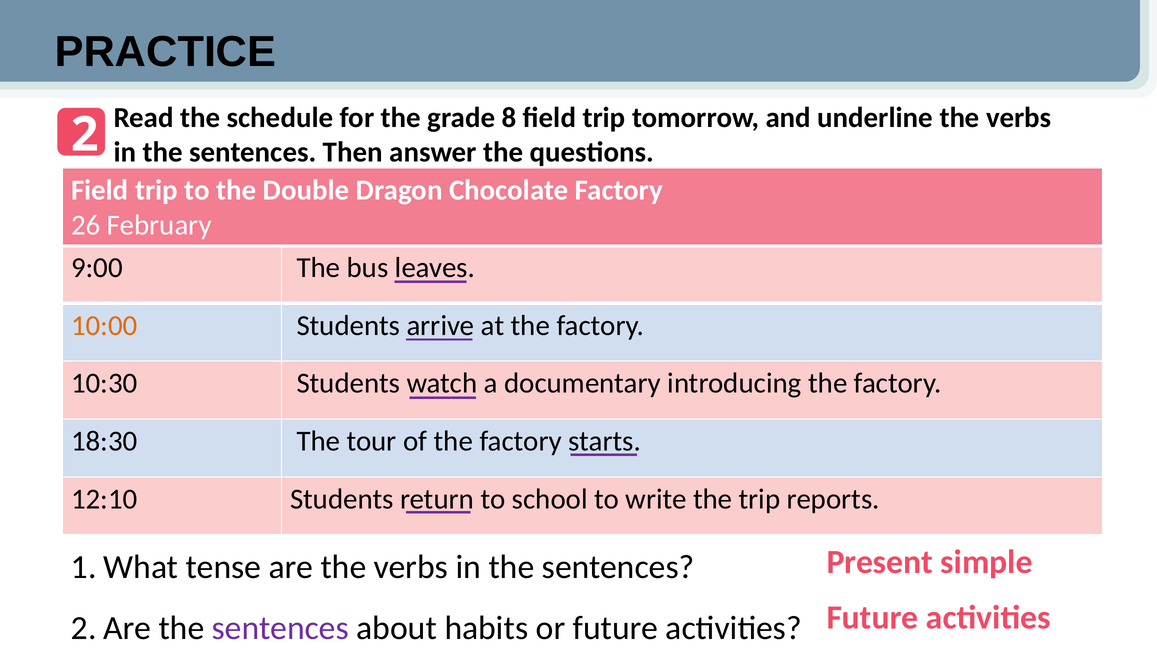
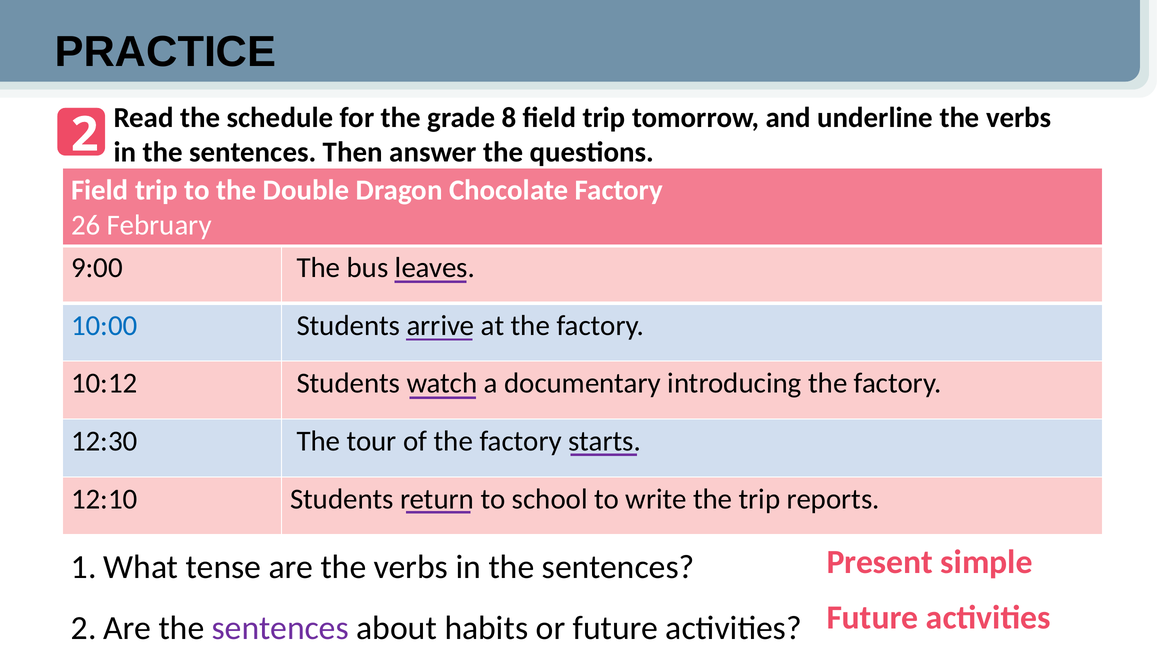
10:00 colour: orange -> blue (104, 325)
10:30: 10:30 -> 10:12 (104, 383)
18:30: 18:30 -> 12:30 (104, 441)
